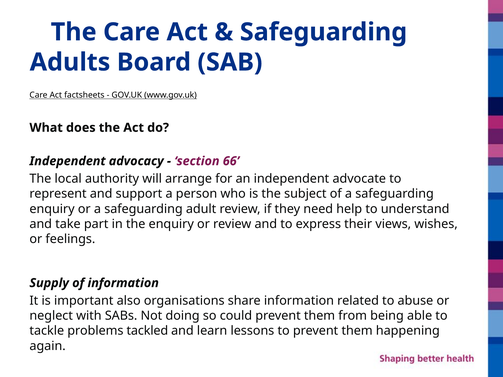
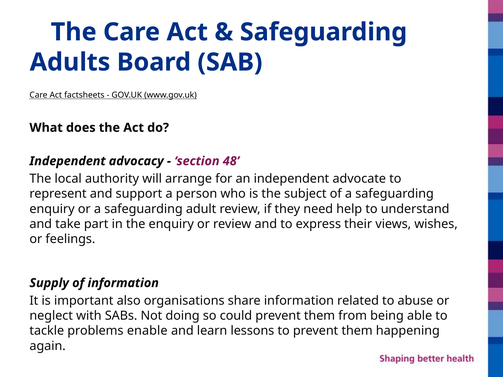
66: 66 -> 48 (231, 161)
tackled: tackled -> enable (147, 331)
